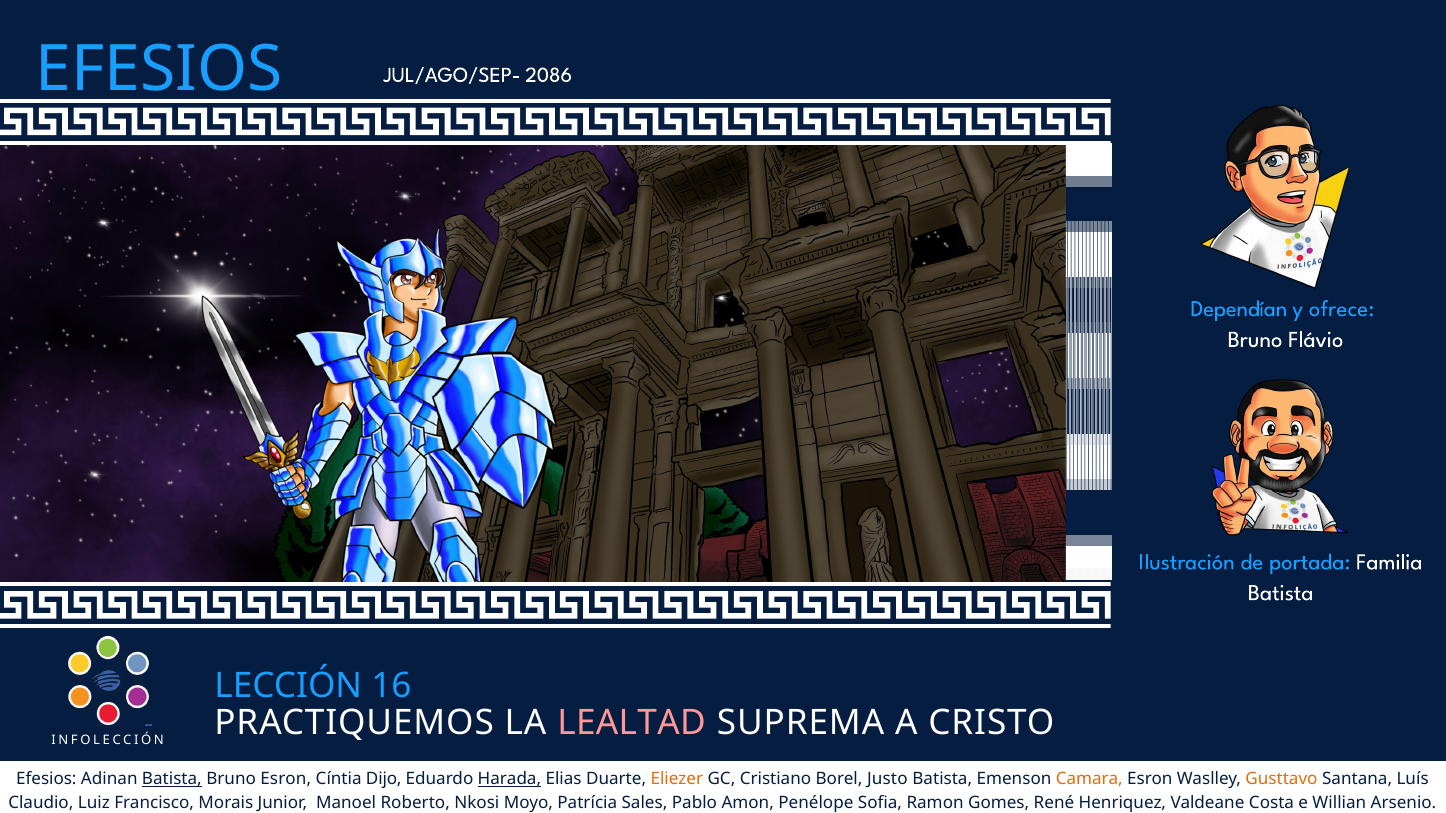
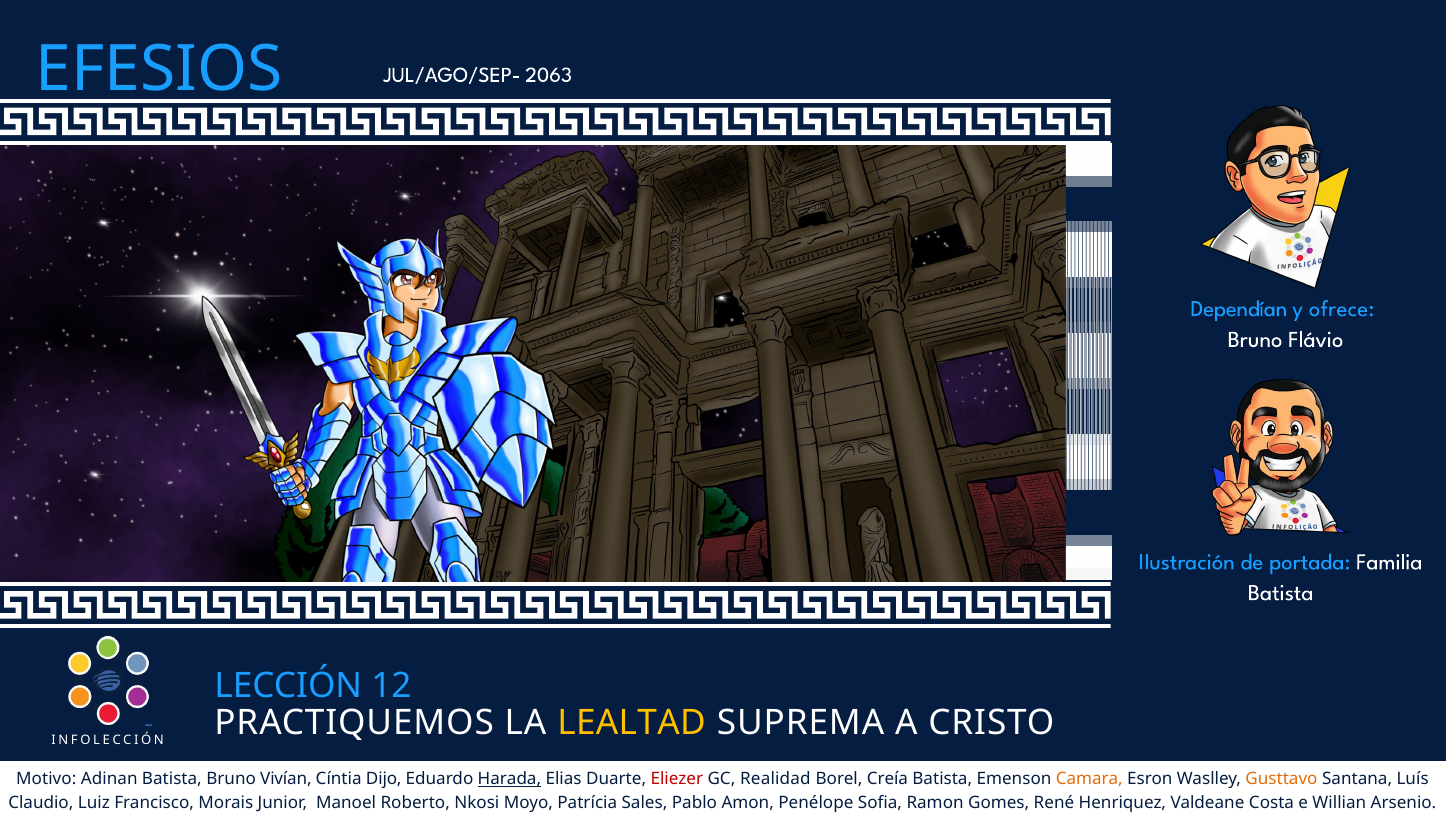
2086: 2086 -> 2063 (549, 75)
16: 16 -> 12 (391, 686)
LEALTAD colour: pink -> yellow (632, 723)
Efesios: Efesios -> Motivo (46, 779)
Batista underline: present -> none (172, 779)
Bruno Esron: Esron -> Vivían (286, 779)
Eliezer colour: orange -> red (677, 779)
Cristiano: Cristiano -> Realidad (775, 779)
Justo: Justo -> Creía (887, 779)
